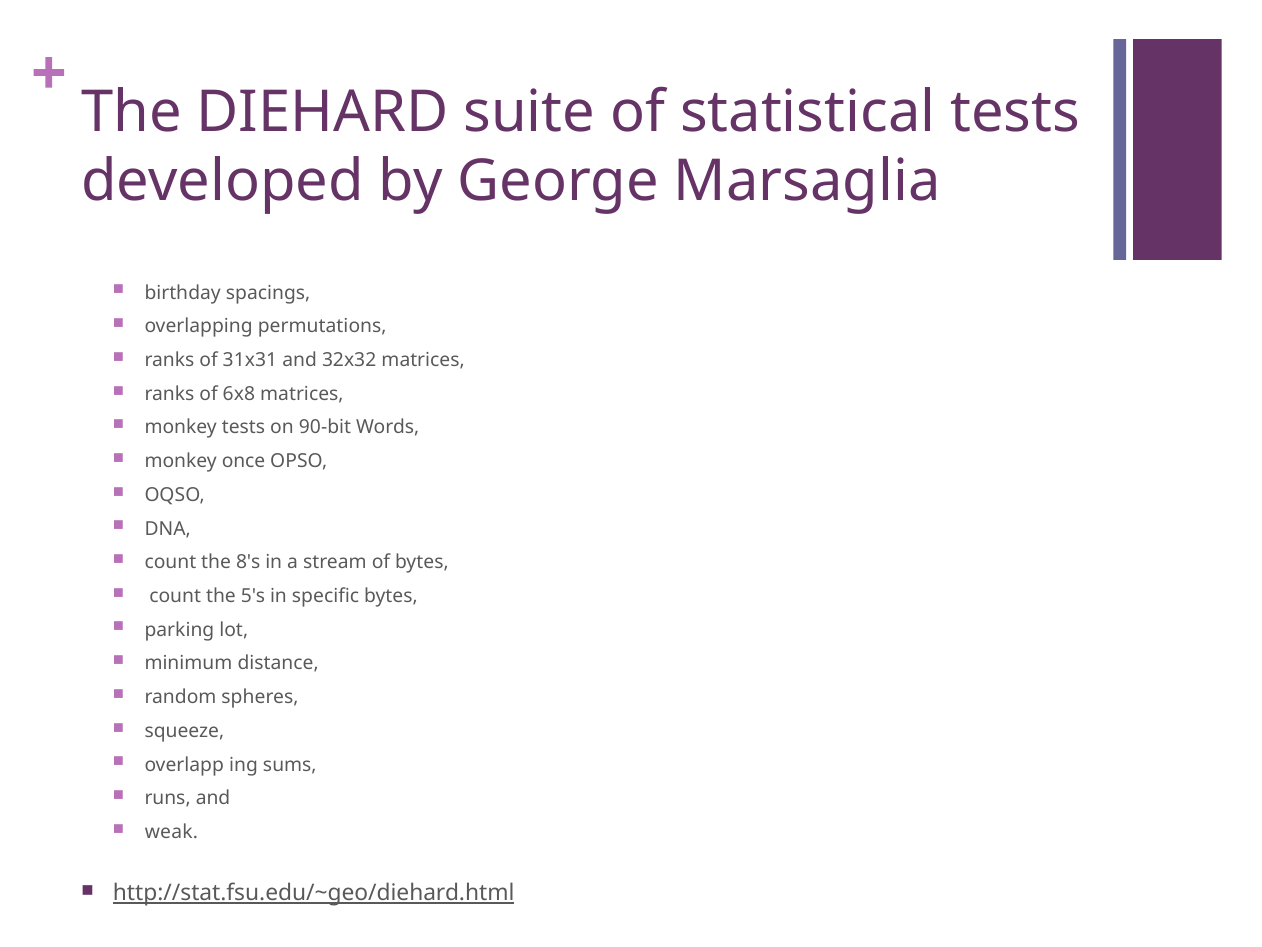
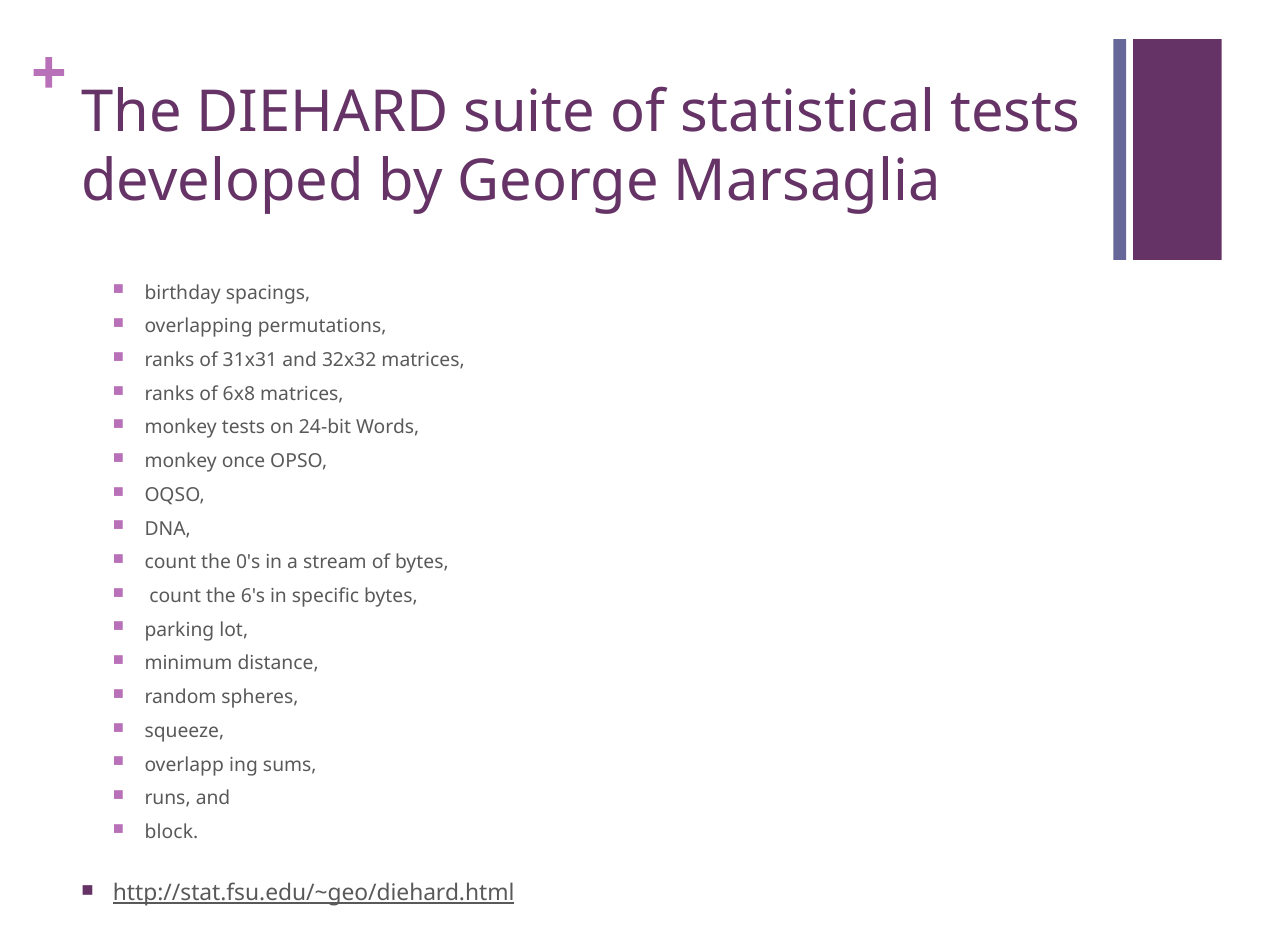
90-bit: 90-bit -> 24-bit (325, 427)
8's: 8's -> 0's (248, 562)
5's: 5's -> 6's (253, 596)
weak: weak -> block (171, 832)
